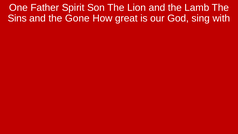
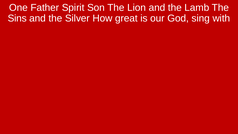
Gone: Gone -> Silver (77, 18)
